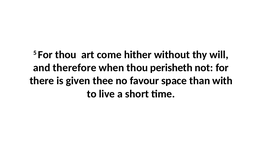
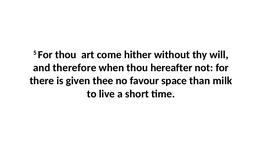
perisheth: perisheth -> hereafter (171, 68)
with: with -> milk (222, 81)
